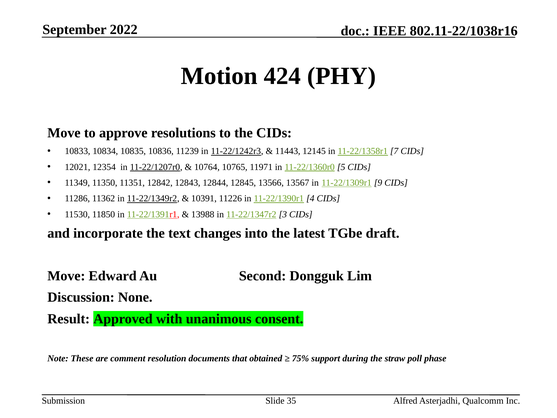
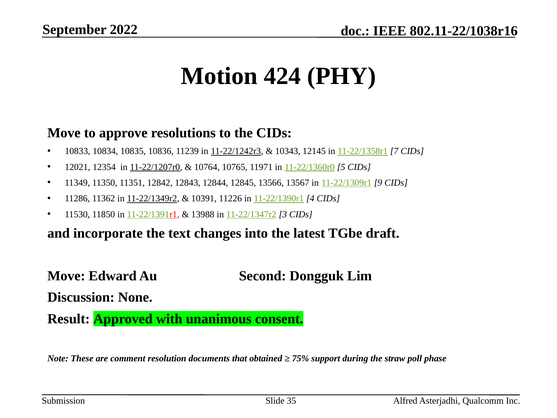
11443: 11443 -> 10343 (288, 151)
